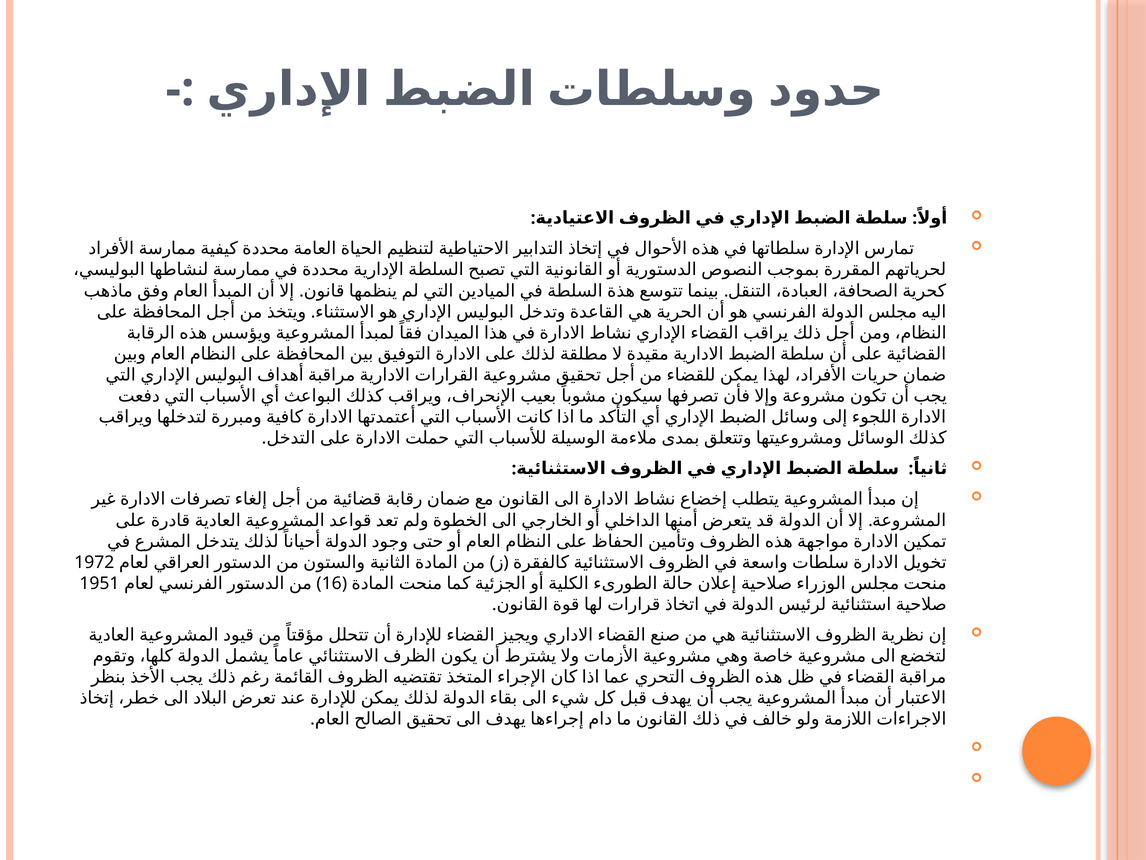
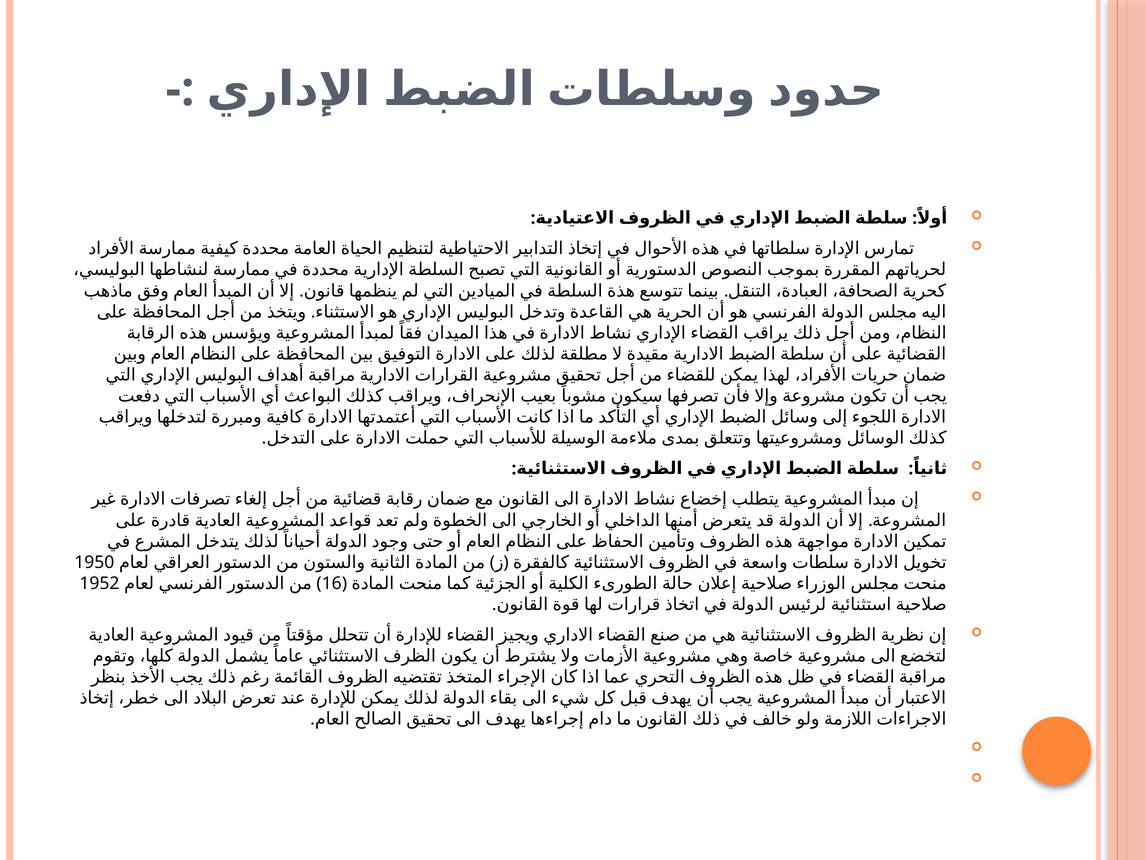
1972: 1972 -> 1950 (94, 562)
1951: 1951 -> 1952 (99, 583)
